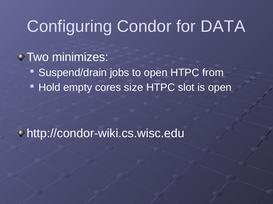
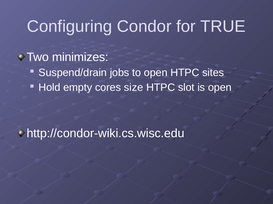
DATA: DATA -> TRUE (223, 26)
from: from -> sites (213, 73)
